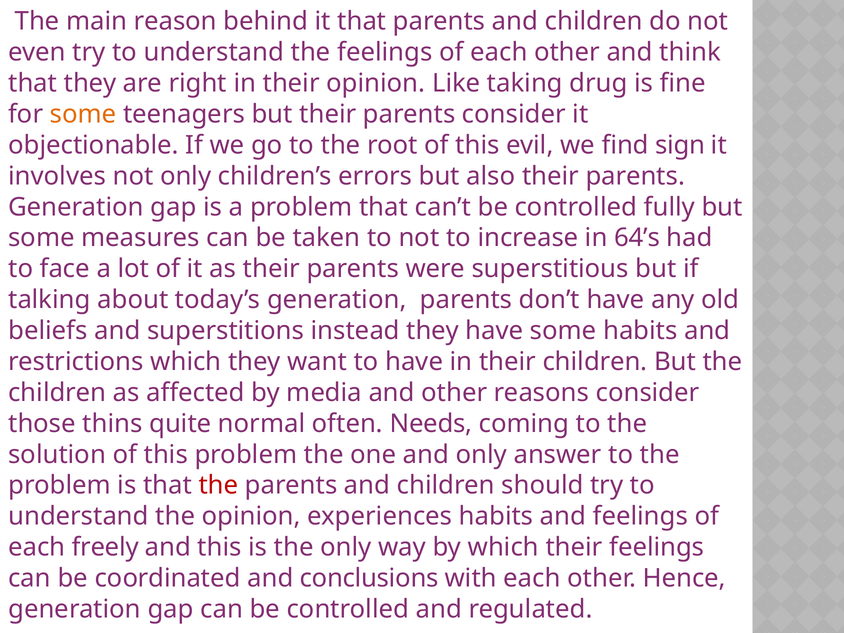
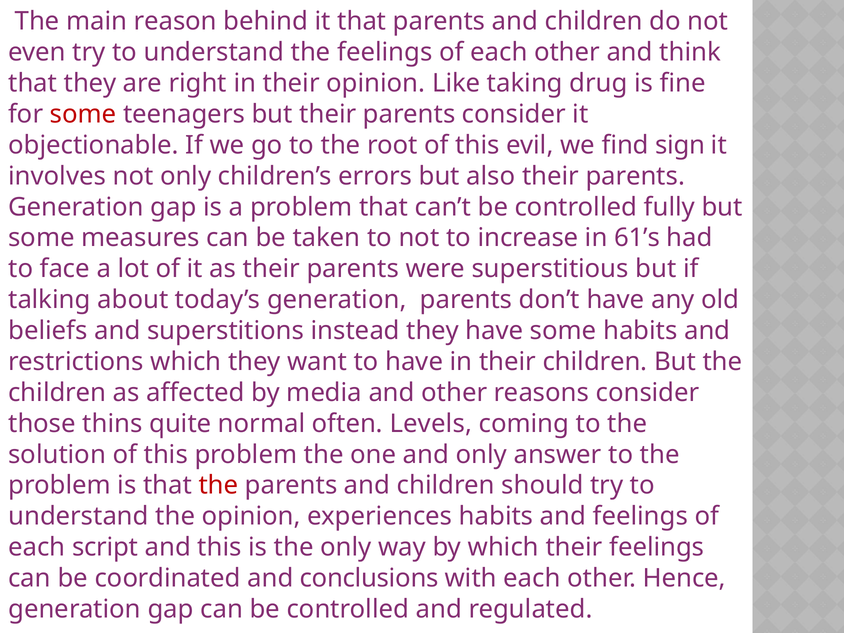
some colour: orange -> red (83, 114)
64’s: 64’s -> 61’s (637, 238)
Needs: Needs -> Levels (431, 424)
freely: freely -> script (105, 547)
